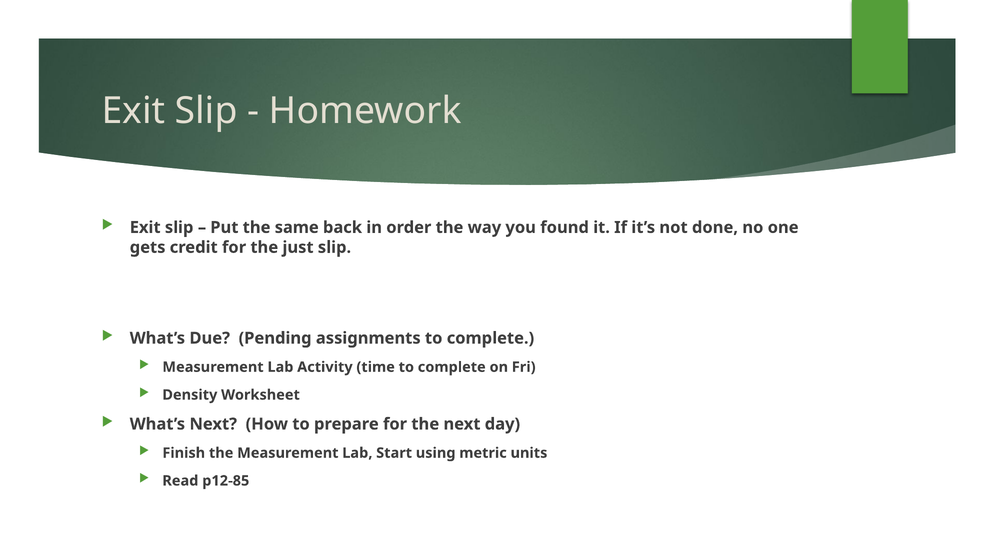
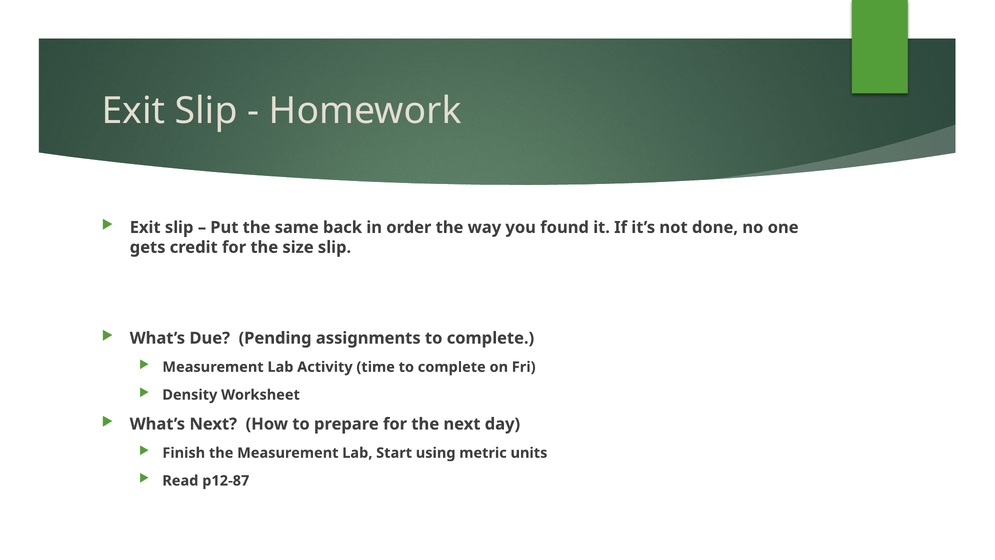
just: just -> size (298, 247)
p12-85: p12-85 -> p12-87 (226, 481)
